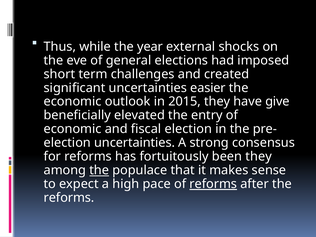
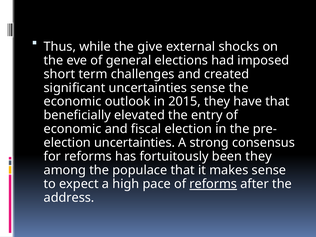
year: year -> give (150, 47)
uncertainties easier: easier -> sense (208, 88)
have give: give -> that (277, 102)
the underline: present -> none (99, 170)
reforms: reforms -> address (69, 198)
